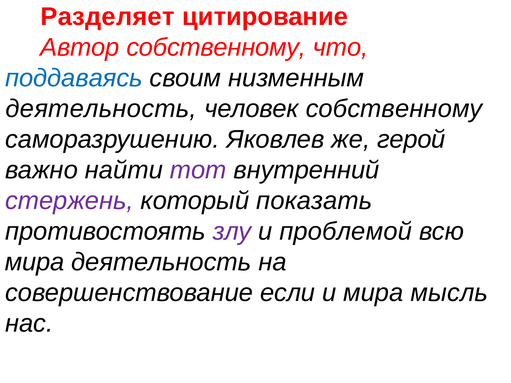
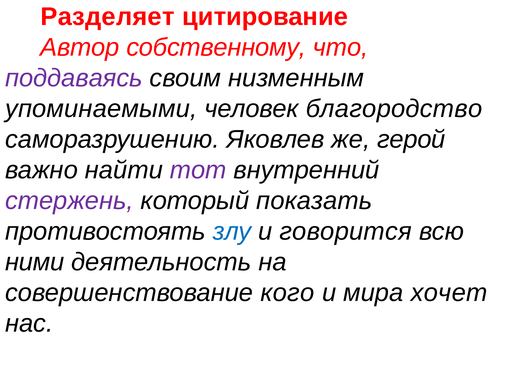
поддаваясь colour: blue -> purple (74, 78)
деятельность: деятельность -> упоминаемыми (101, 109)
человек собственному: собственному -> благородство (394, 109)
злу colour: purple -> blue (232, 232)
проблемой: проблемой -> говорится (346, 232)
мира: мира -> ними (35, 262)
если: если -> кого (287, 293)
мысль: мысль -> хочет (449, 293)
